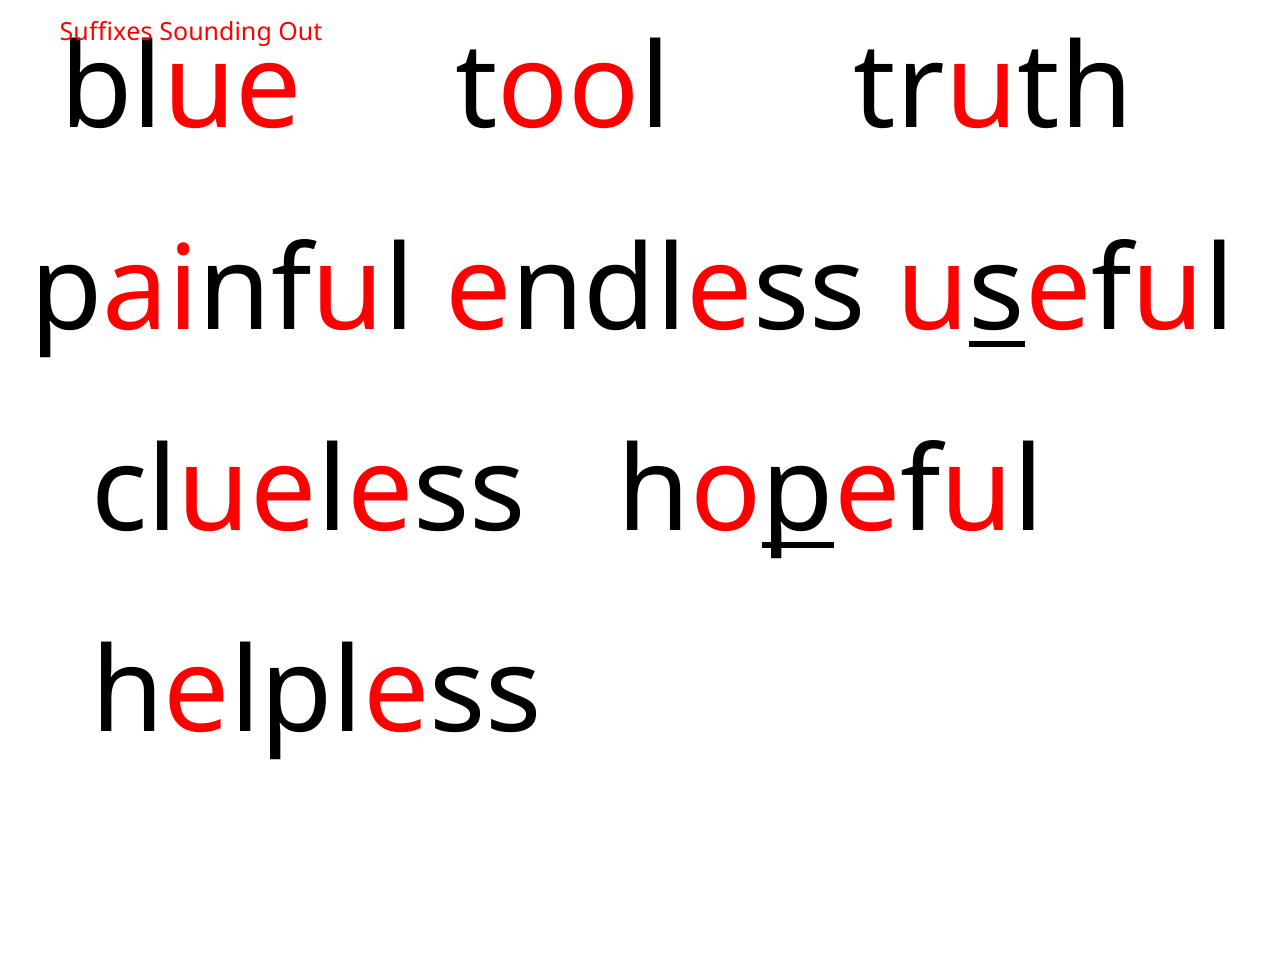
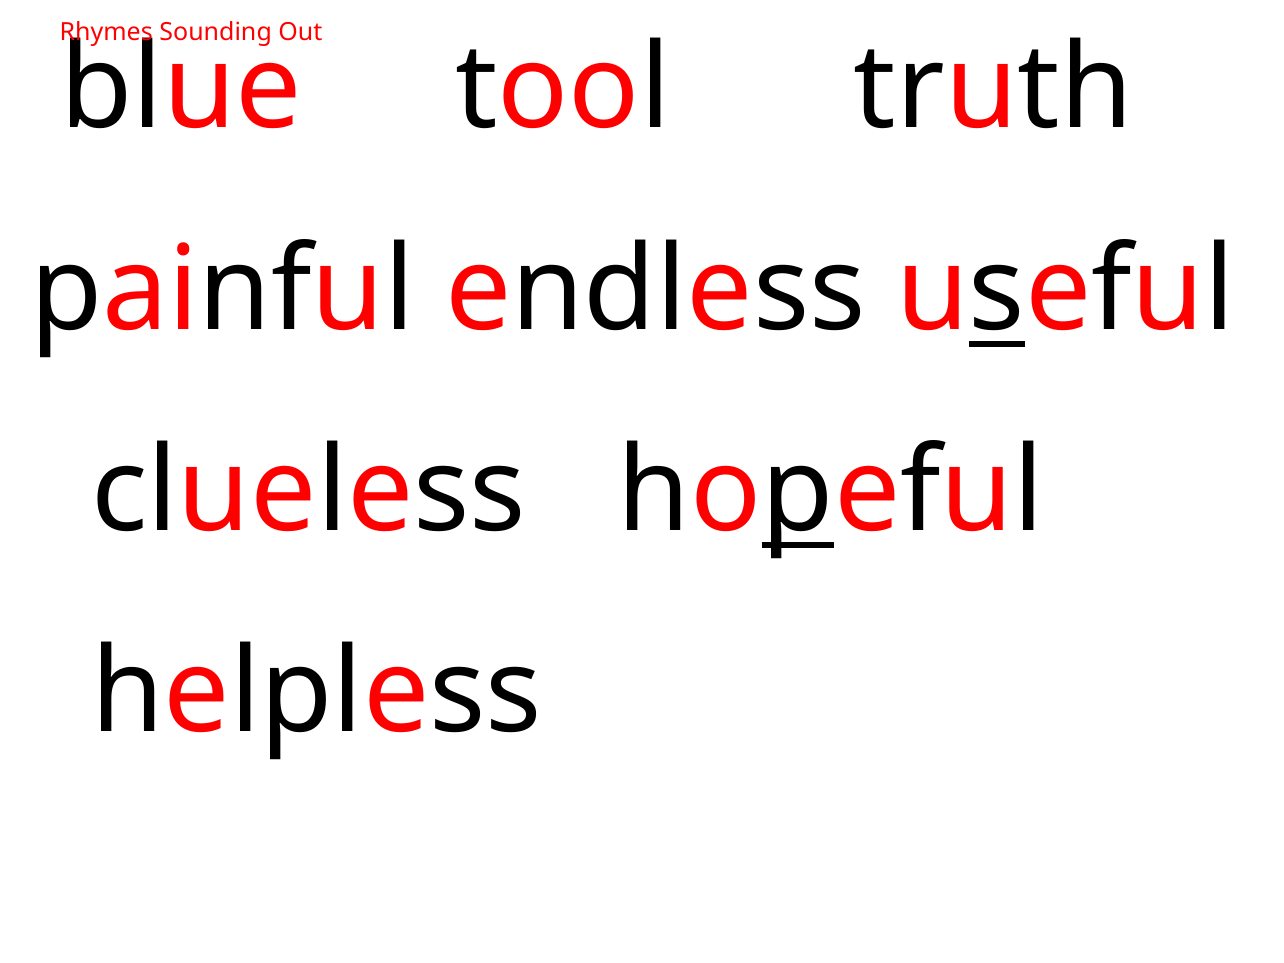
Suffixes: Suffixes -> Rhymes (106, 32)
